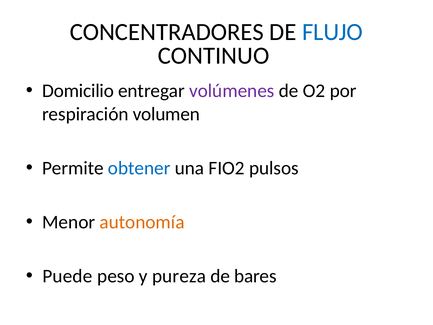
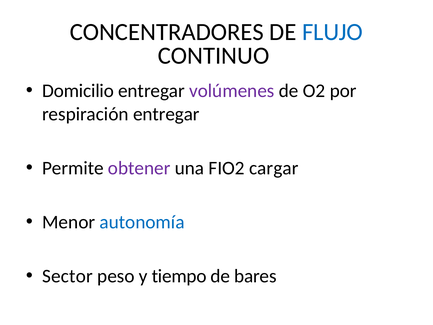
respiración volumen: volumen -> entregar (166, 114)
obtener colour: blue -> purple (139, 168)
pulsos: pulsos -> cargar (274, 168)
autonomía colour: orange -> blue (142, 222)
Puede: Puede -> Sector (67, 276)
pureza: pureza -> tiempo (179, 276)
